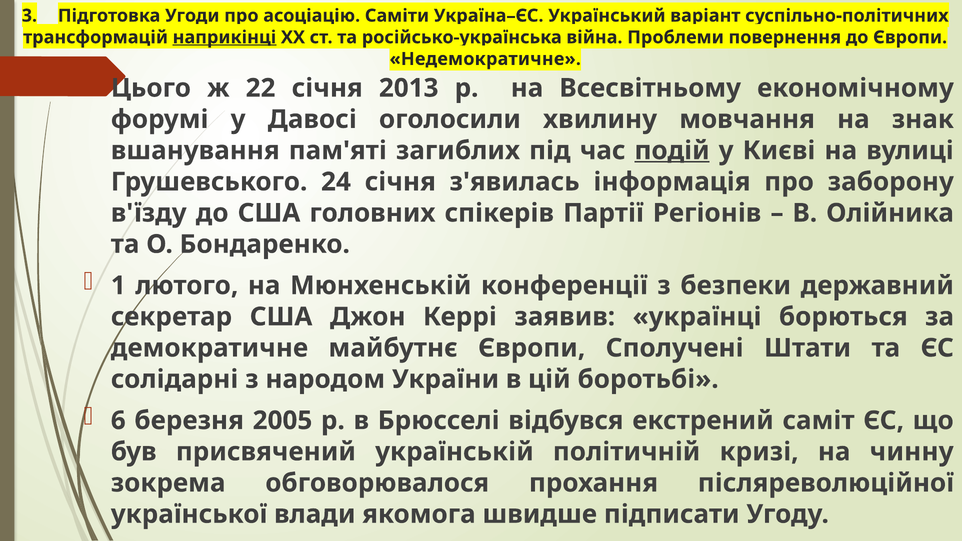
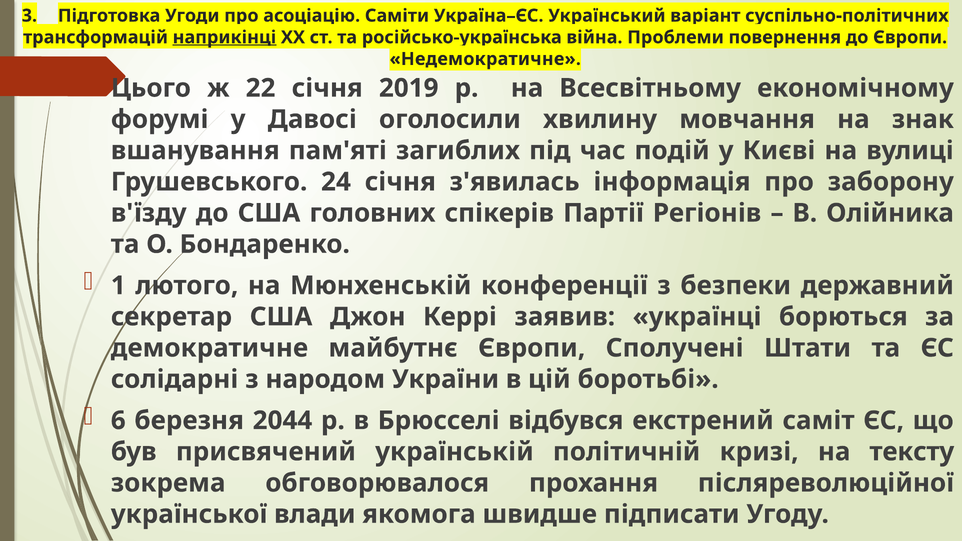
2013: 2013 -> 2019 (409, 88)
подій underline: present -> none (672, 151)
2005: 2005 -> 2044 (282, 421)
чинну: чинну -> тексту (912, 452)
